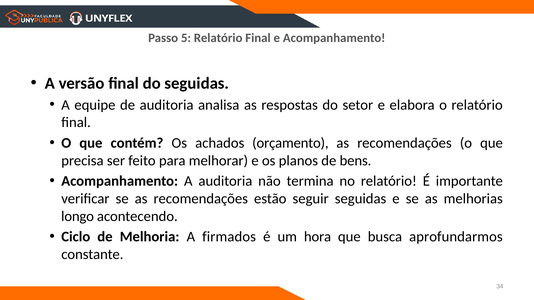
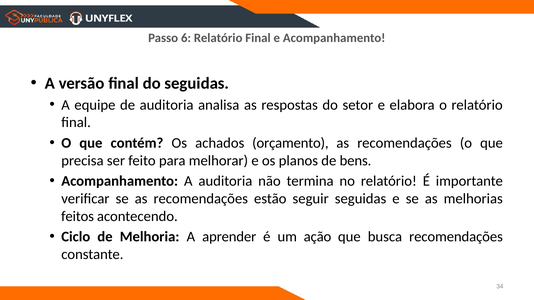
5: 5 -> 6 (186, 38)
longo: longo -> feitos (78, 217)
firmados: firmados -> aprender (229, 237)
hora: hora -> ação (318, 237)
busca aprofundarmos: aprofundarmos -> recomendações (456, 237)
